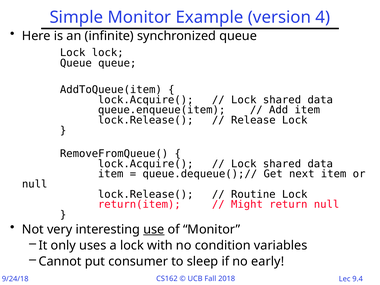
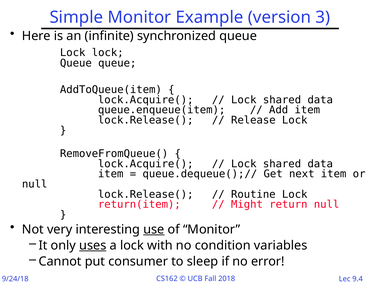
4: 4 -> 3 (323, 17)
uses underline: none -> present (93, 245)
early: early -> error (268, 261)
